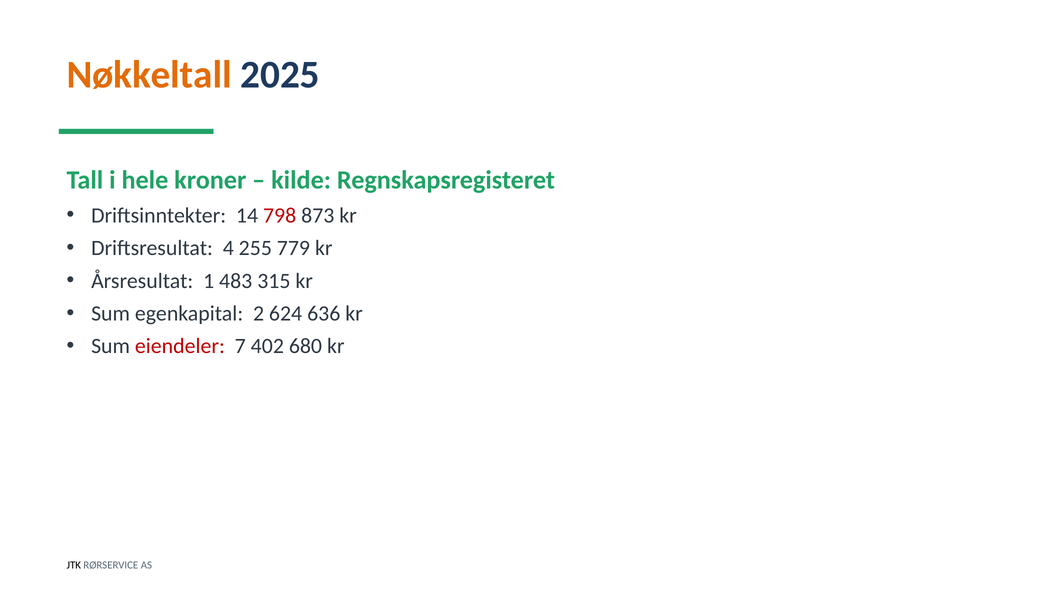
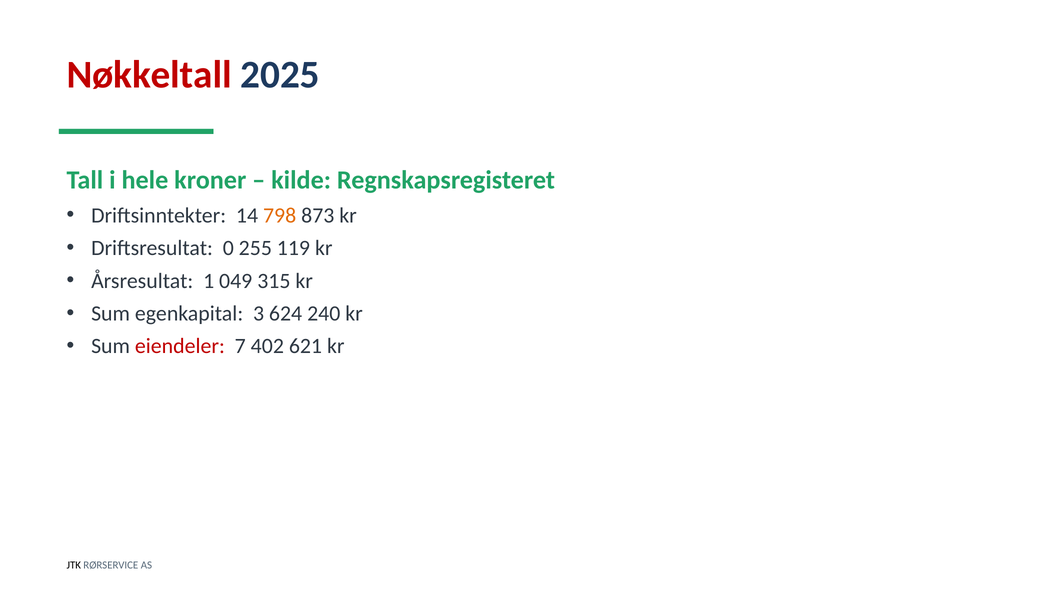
Nøkkeltall colour: orange -> red (149, 75)
798 colour: red -> orange (280, 215)
4: 4 -> 0 (228, 248)
779: 779 -> 119 (293, 248)
483: 483 -> 049 (236, 281)
2: 2 -> 3 (259, 314)
636: 636 -> 240 (324, 314)
680: 680 -> 621 (305, 346)
